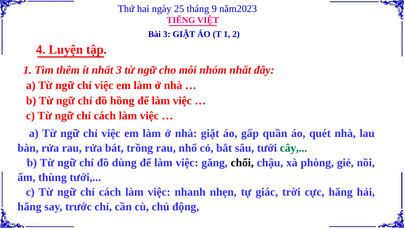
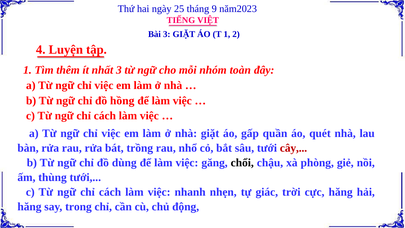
nhóm nhất: nhất -> toàn (240, 70)
cây colour: green -> red (294, 148)
trước: trước -> trong (78, 206)
